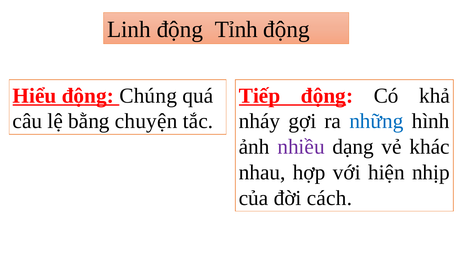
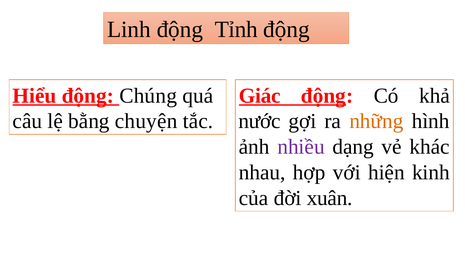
Tiếp: Tiếp -> Giác (260, 95)
nháy: nháy -> nước (260, 121)
những colour: blue -> orange (376, 121)
nhịp: nhịp -> kinh (431, 172)
cách: cách -> xuân (330, 198)
